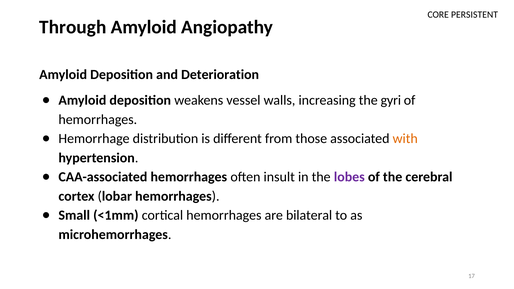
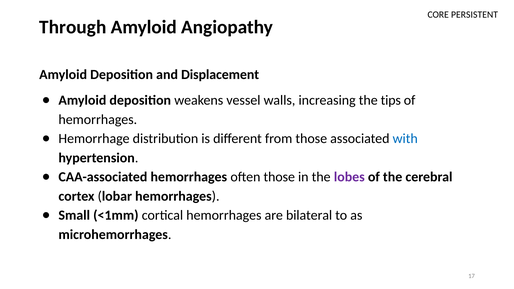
Deterioration: Deterioration -> Displacement (220, 75)
gyri: gyri -> tips (391, 100)
with colour: orange -> blue (405, 139)
often insult: insult -> those (279, 177)
